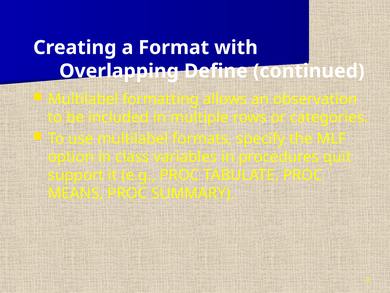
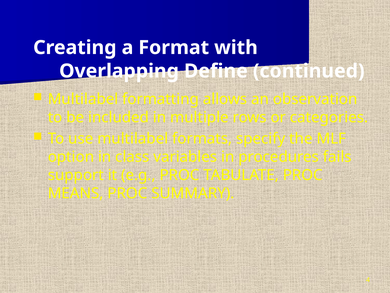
quit: quit -> fails (337, 157)
